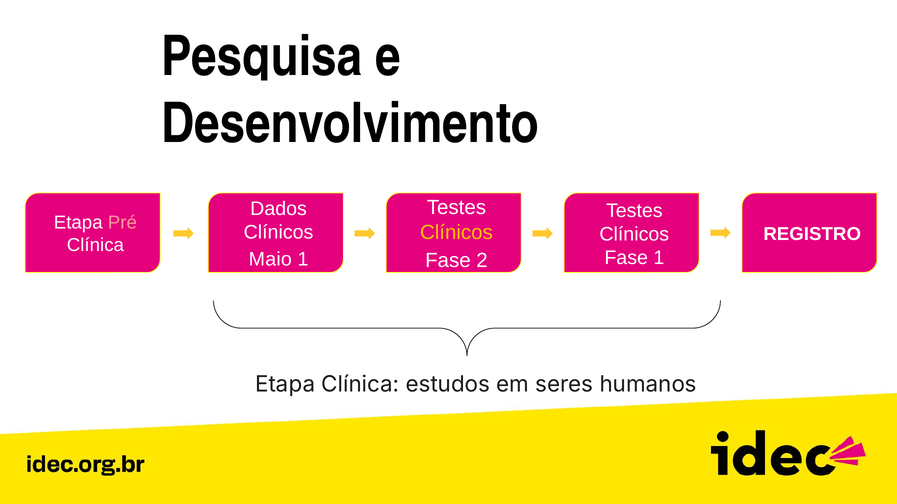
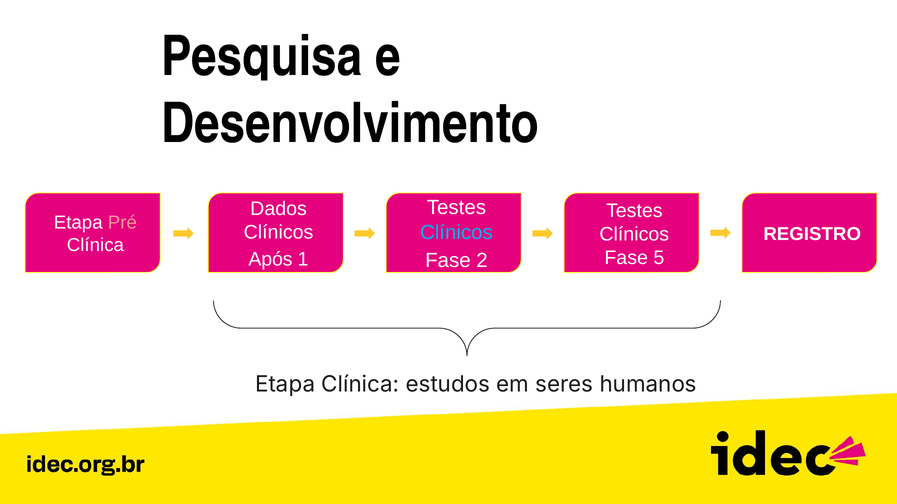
Clínicos colour: yellow -> light blue (456, 233)
Fase 1: 1 -> 5 (659, 258)
Maio: Maio -> Após (270, 260)
